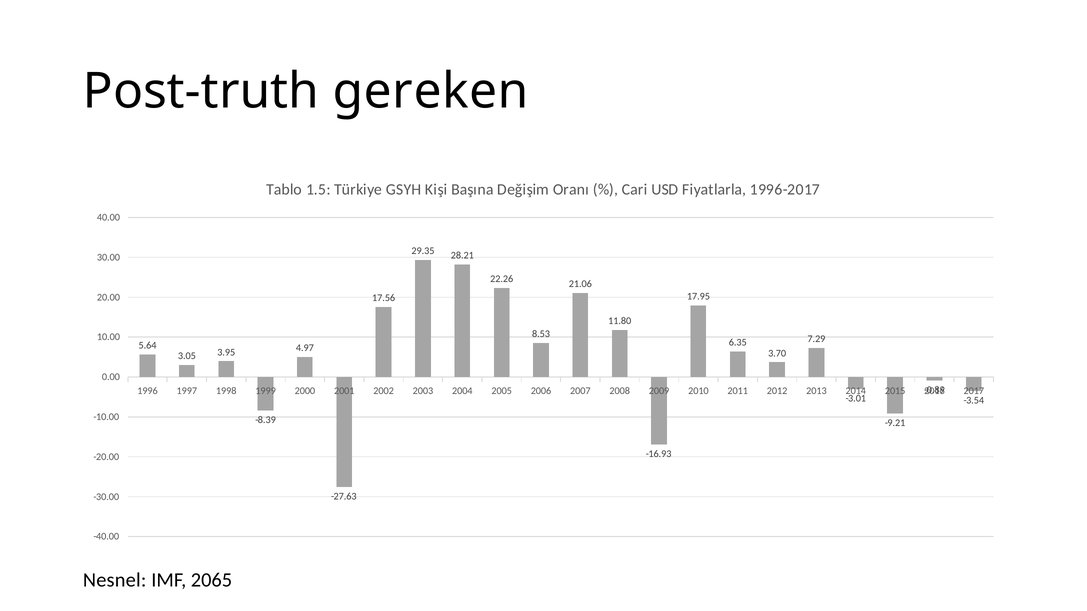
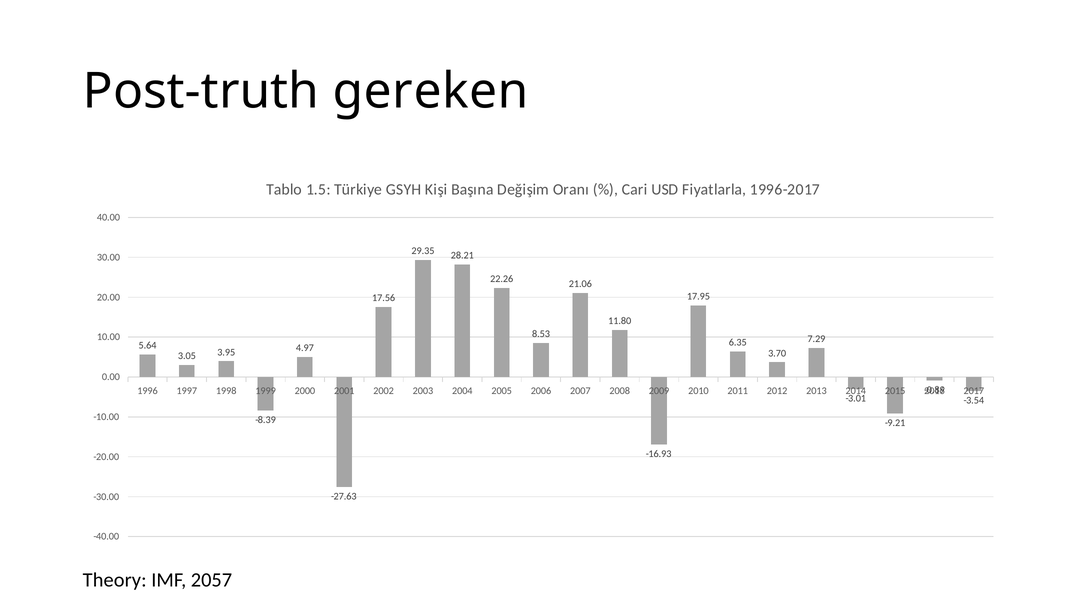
Nesnel: Nesnel -> Theory (115, 580)
2065: 2065 -> 2057 (211, 580)
